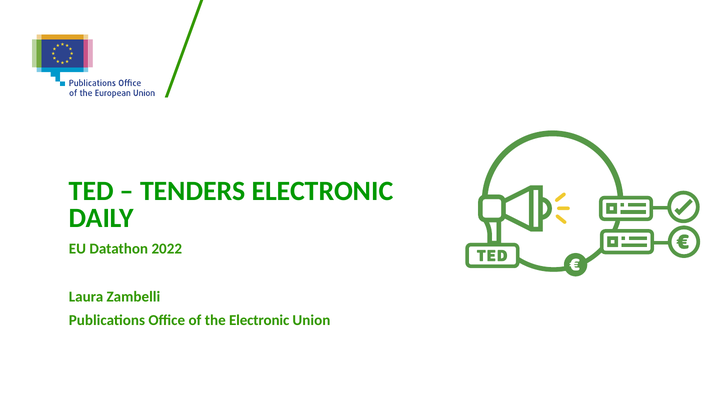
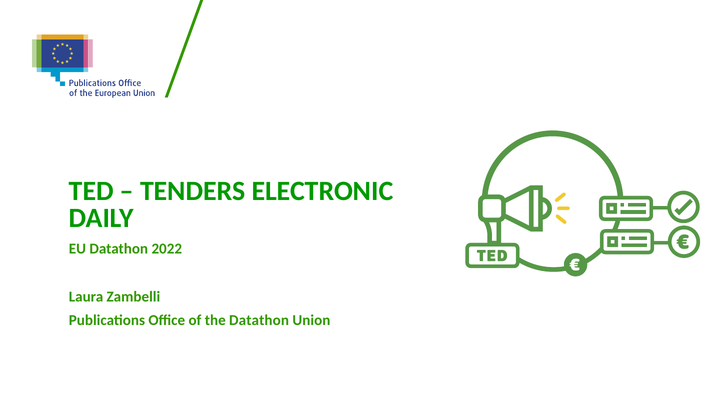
the Electronic: Electronic -> Datathon (259, 320)
